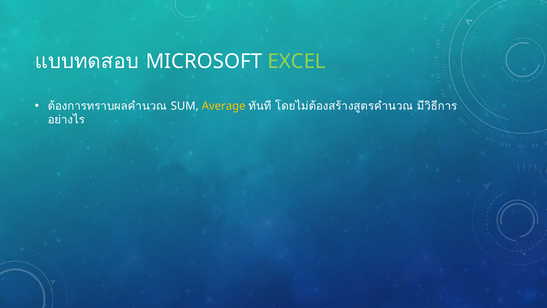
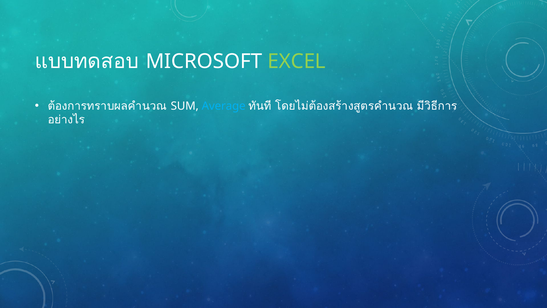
Average colour: yellow -> light blue (224, 106)
